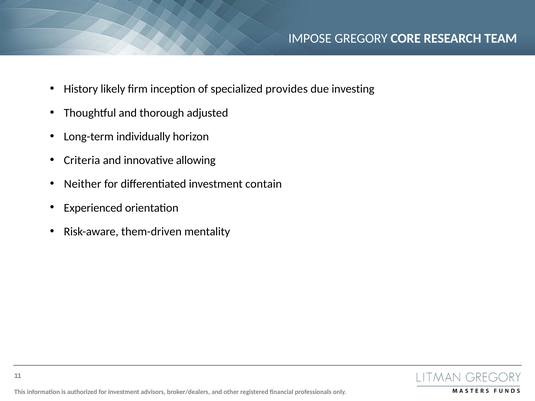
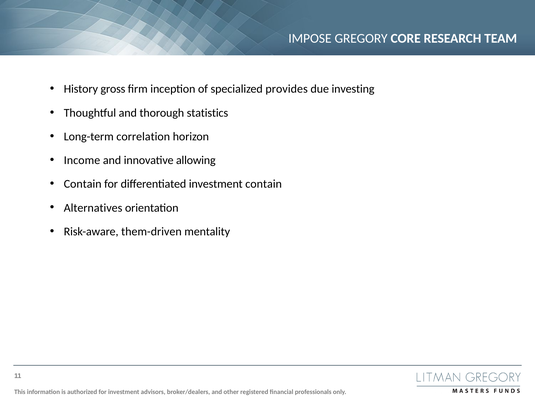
likely: likely -> gross (113, 89)
adjusted: adjusted -> statistics (207, 113)
individually: individually -> correlation (143, 137)
Criteria: Criteria -> Income (82, 160)
Neither: Neither -> Contain (83, 184)
Experienced: Experienced -> Alternatives (93, 208)
